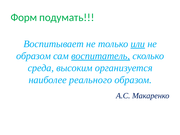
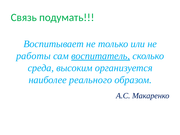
Форм: Форм -> Связь (24, 17)
или underline: present -> none (138, 44)
образом: образом -> работы (33, 56)
